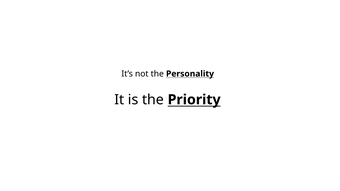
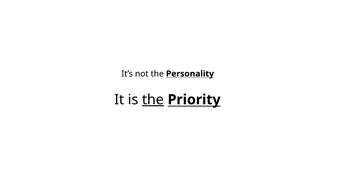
the underline: none -> present (153, 100)
